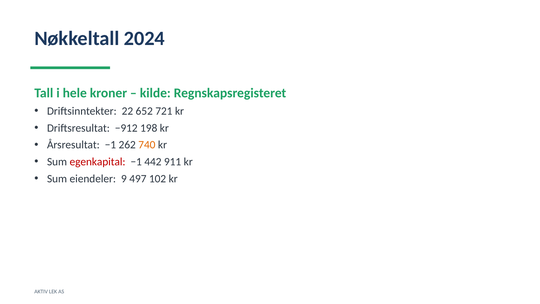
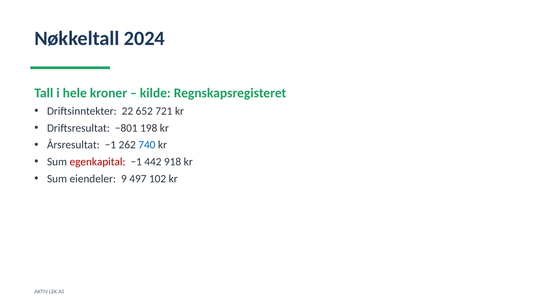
−912: −912 -> −801 (126, 128)
740 colour: orange -> blue (147, 145)
911: 911 -> 918 (173, 162)
